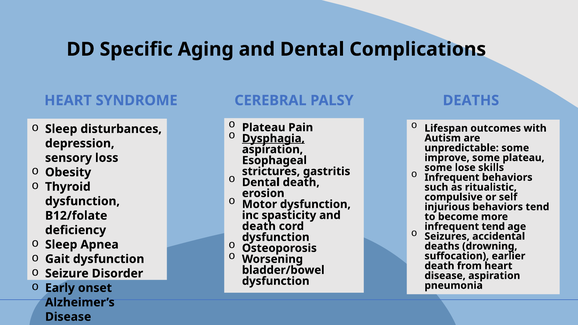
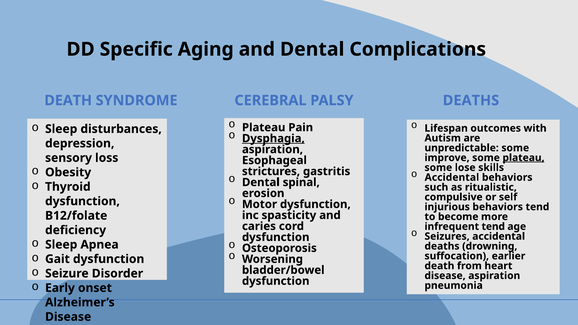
HEART: HEART -> DEATH (68, 100)
plateau underline: none -> present (523, 158)
Infrequent: Infrequent -> Accidental (452, 177)
Dental death: death -> spinal (301, 182)
death: death -> caries (259, 226)
